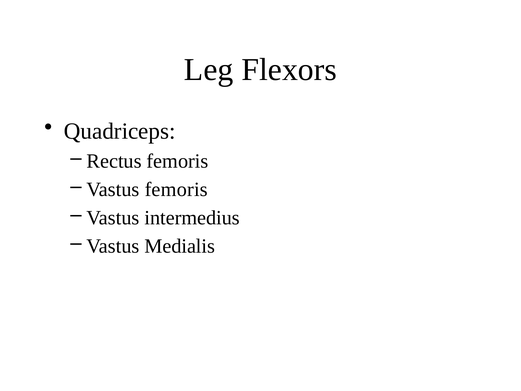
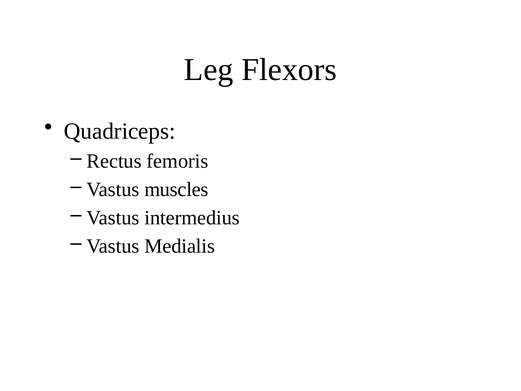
Vastus femoris: femoris -> muscles (176, 189)
